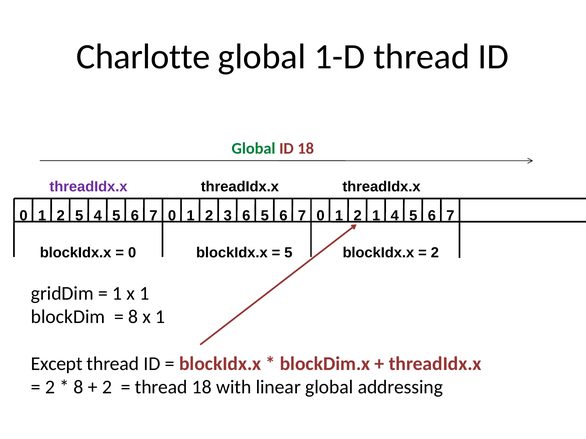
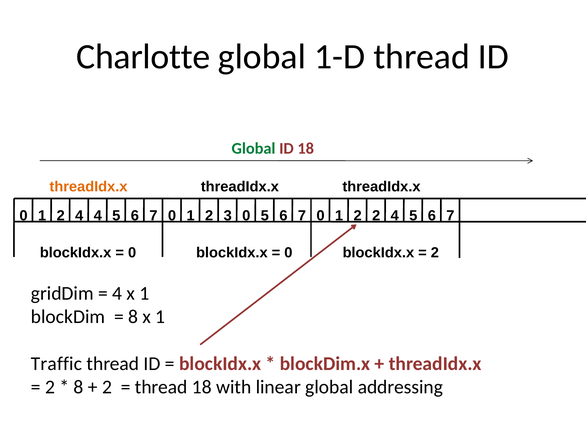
threadIdx.x colour: purple -> orange (88, 187)
1 2 5: 5 -> 4 (79, 216)
3 6: 6 -> 0 (246, 216)
2 1: 1 -> 2 (376, 216)
5: 5 -> 0 (288, 253)
1: 1 -> 4 (117, 294)
Except: Except -> Traffic (57, 364)
